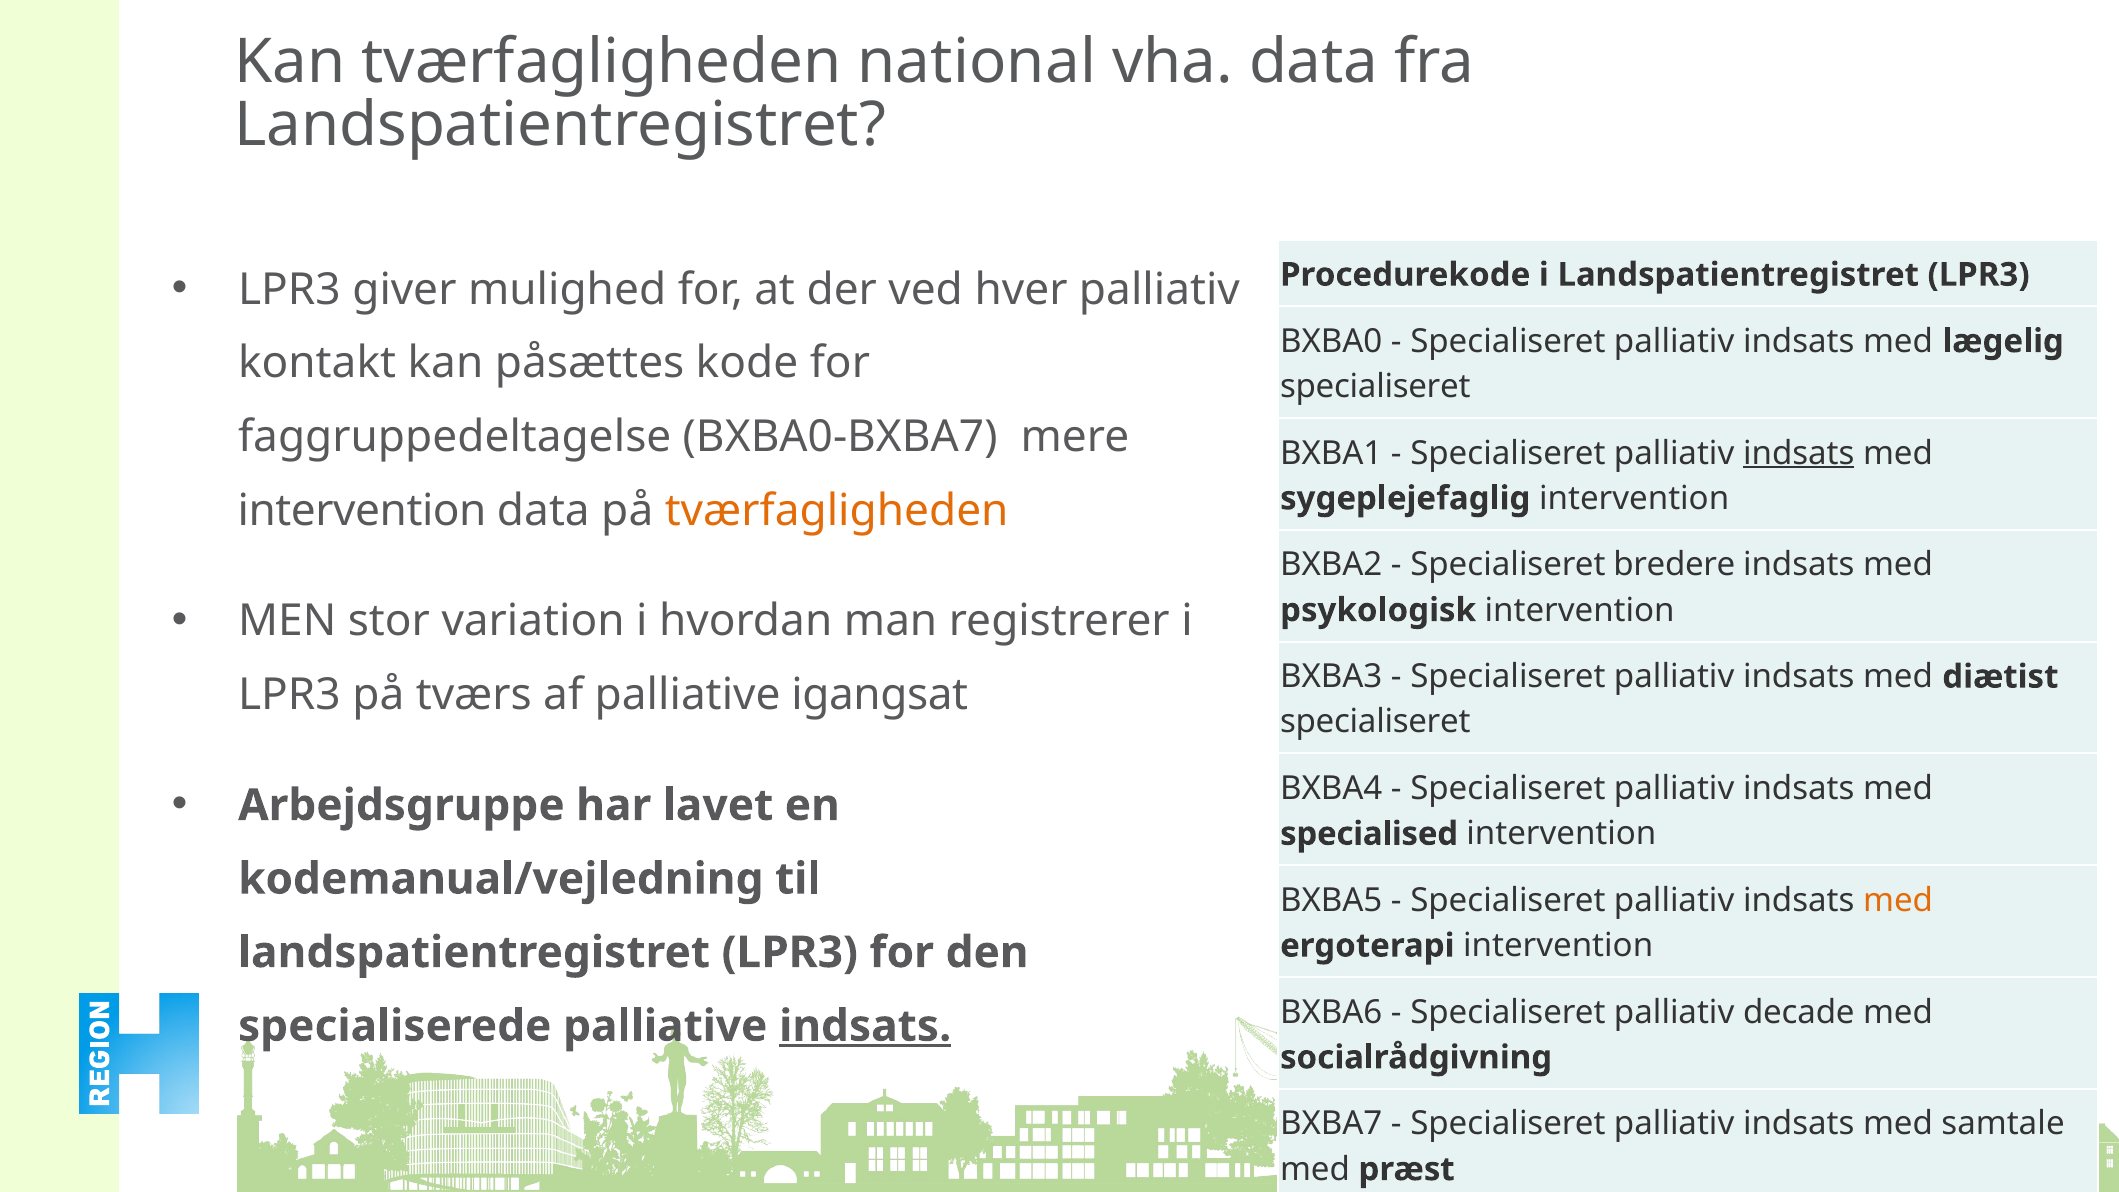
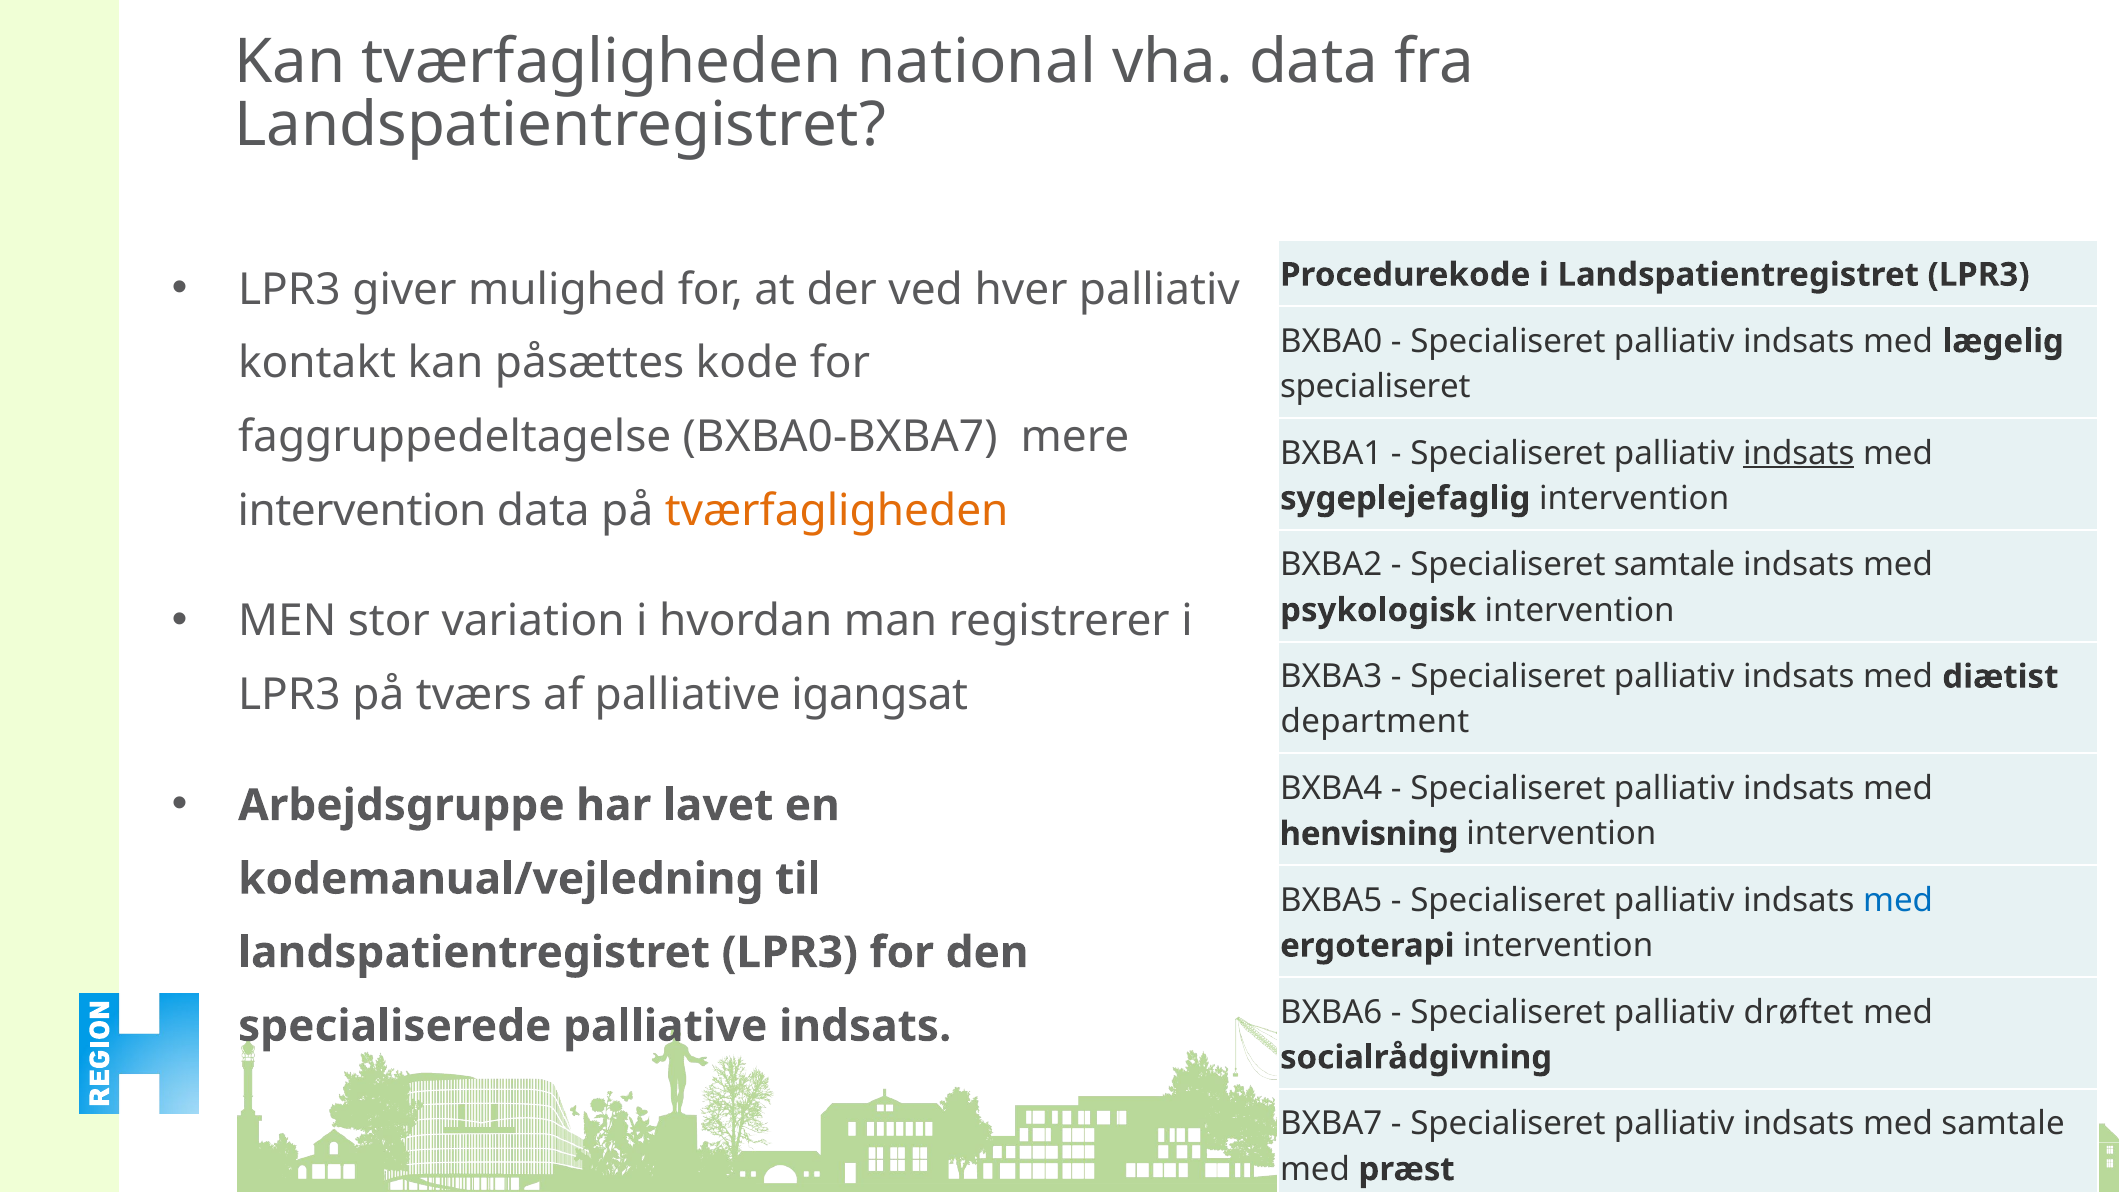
Specialiseret bredere: bredere -> samtale (1674, 565)
specialiseret: specialiseret -> department (1375, 722)
specialised: specialised -> henvisning (1369, 834)
med colour: orange -> blue (1898, 900)
decade: decade -> drøftet (1799, 1012)
indsats underline: present -> none (865, 1026)
